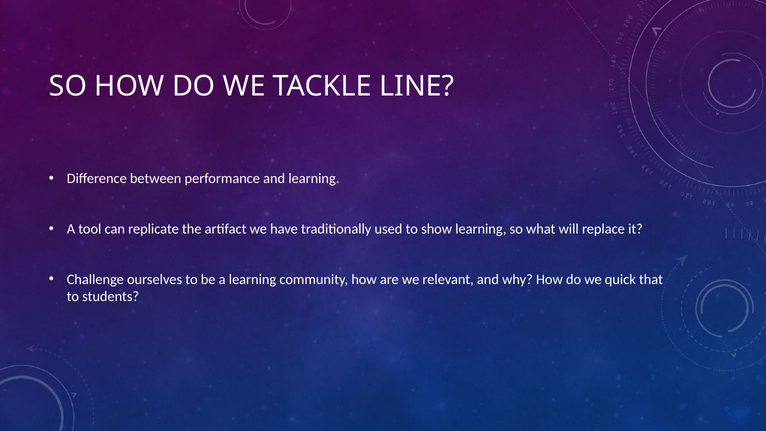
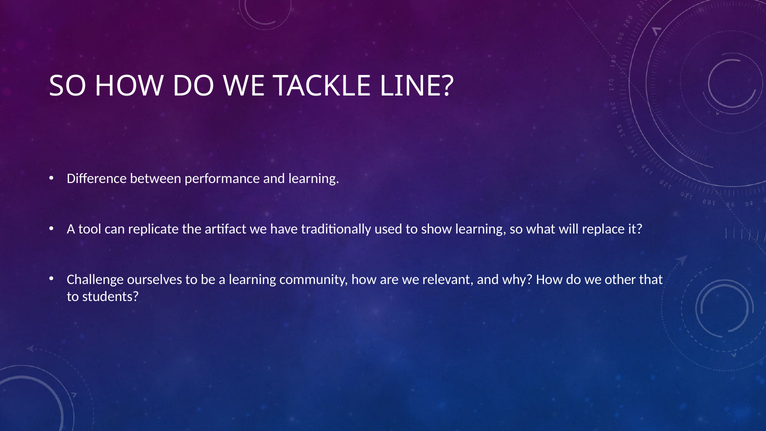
quick: quick -> other (620, 279)
